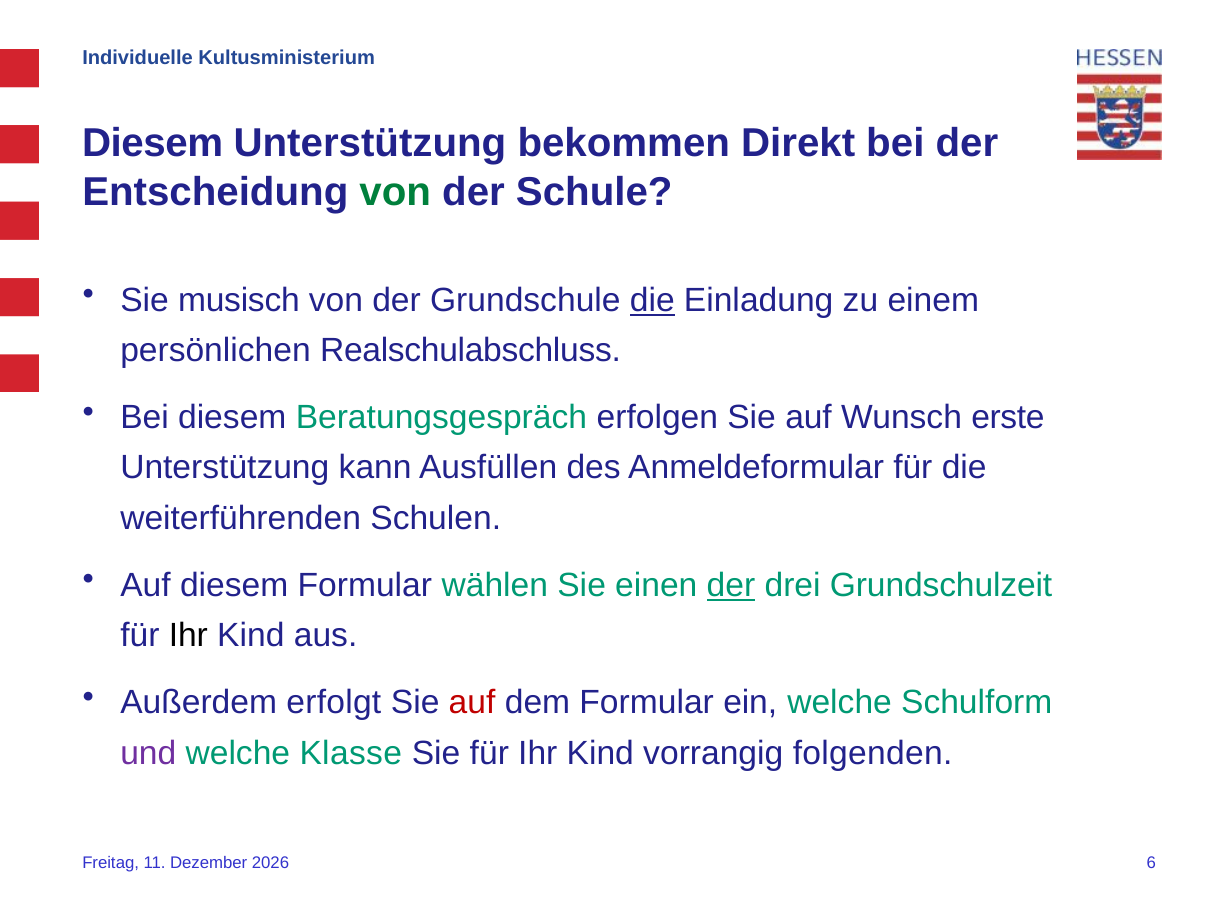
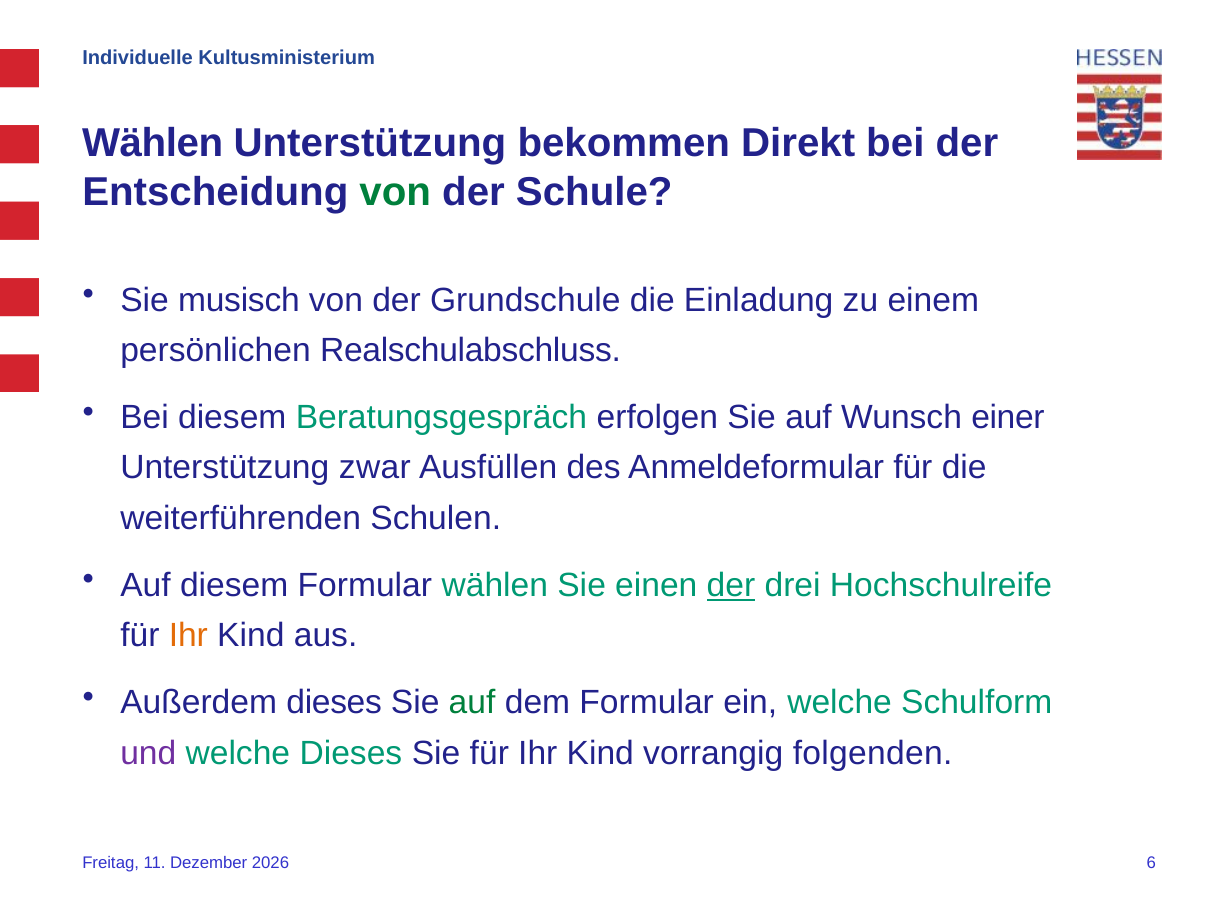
Diesem: Diesem -> Wählen (153, 144)
die underline: present -> none (652, 300)
erste: erste -> einer (1008, 418)
kann: kann -> zwar (375, 468)
Grundschulzeit: Grundschulzeit -> Hochschulreife (941, 585)
Ihr colour: black -> orange (188, 636)
Außerdem erfolgt: erfolgt -> dieses (334, 703)
auf colour: red -> green (472, 703)
welche Klasse: Klasse -> Dieses (351, 753)
